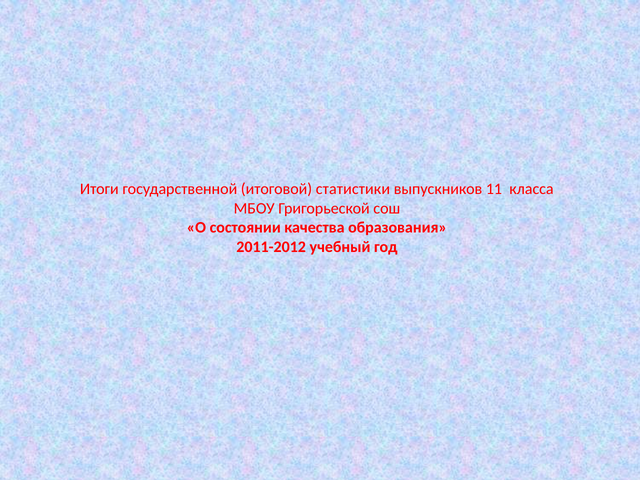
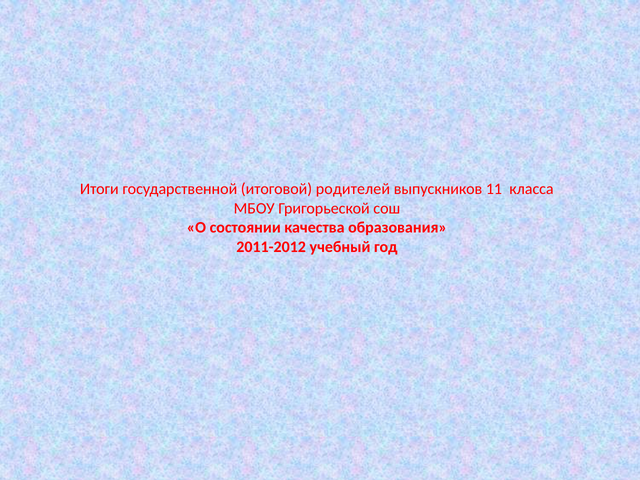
статистики: статистики -> родителей (353, 189)
